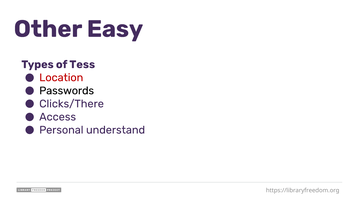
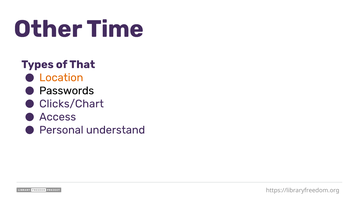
Easy: Easy -> Time (115, 29)
Tess: Tess -> That (82, 64)
Location colour: red -> orange (61, 77)
Clicks/There: Clicks/There -> Clicks/Chart (72, 104)
